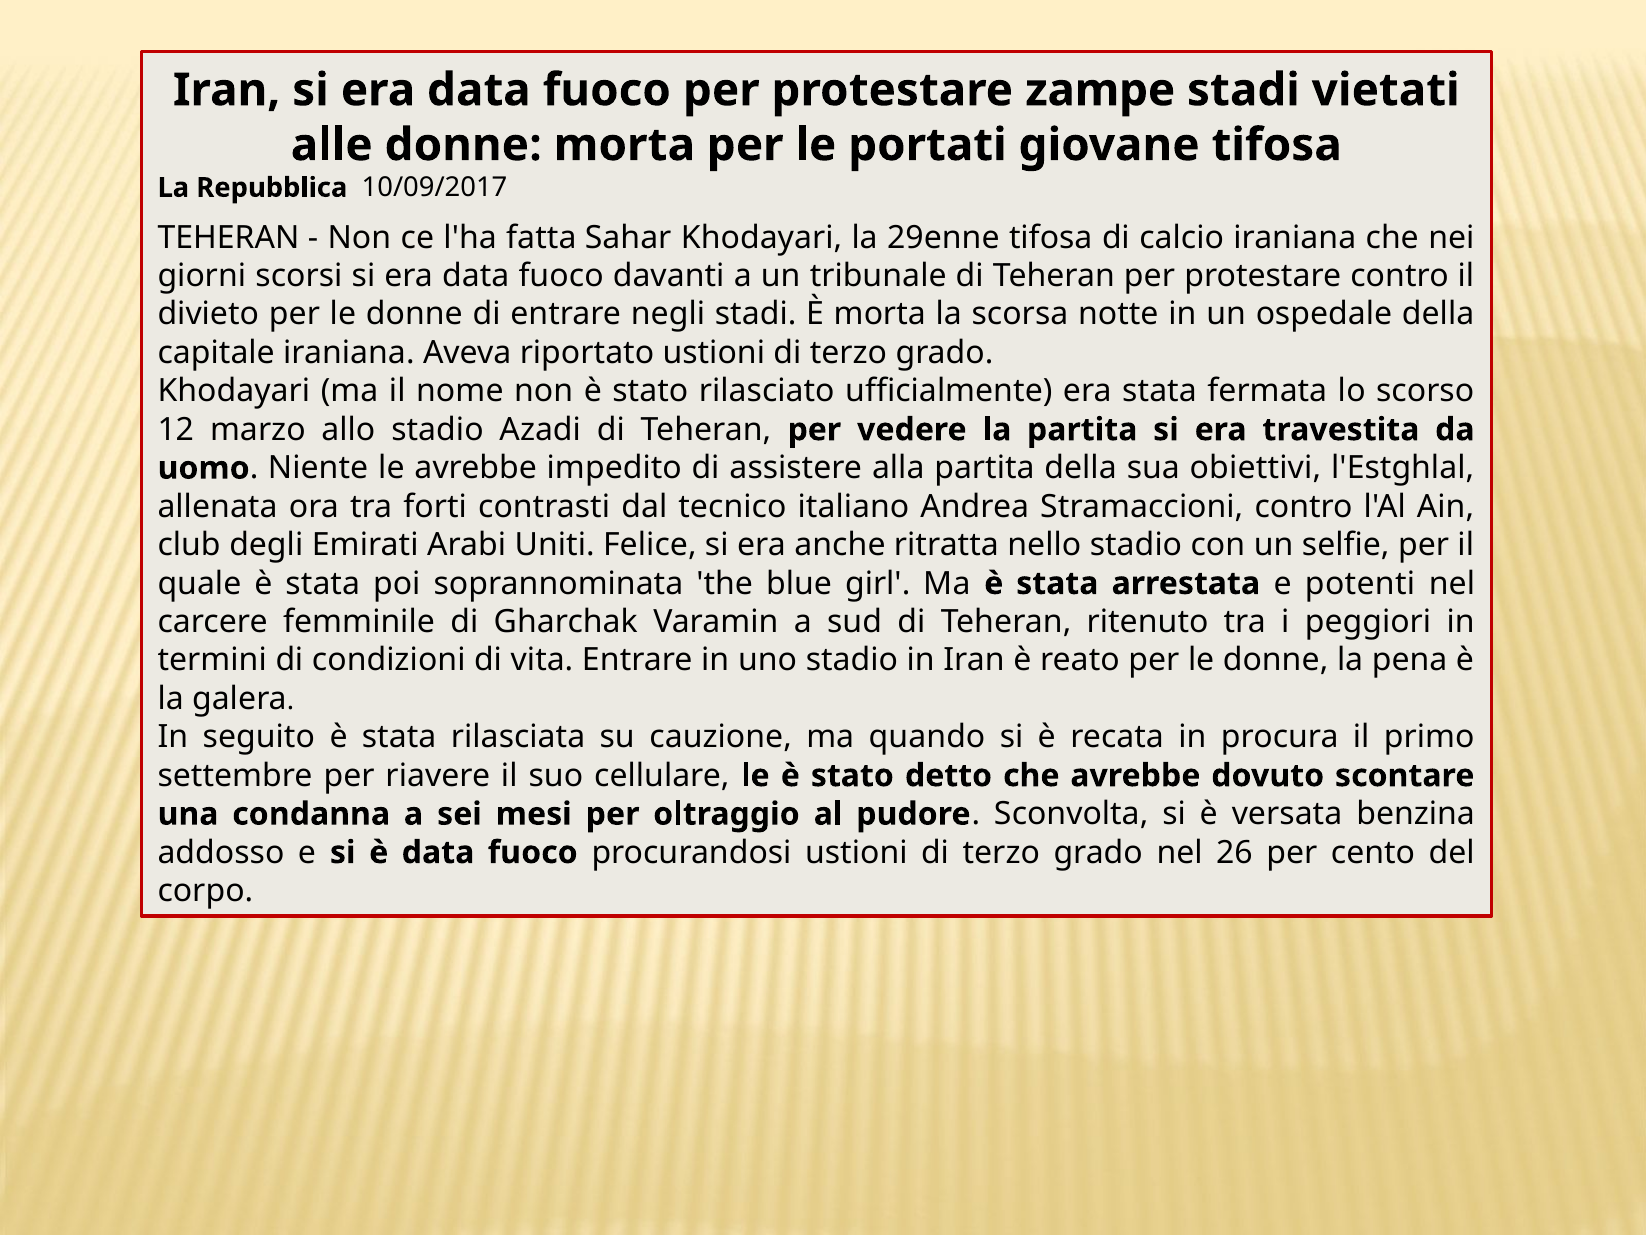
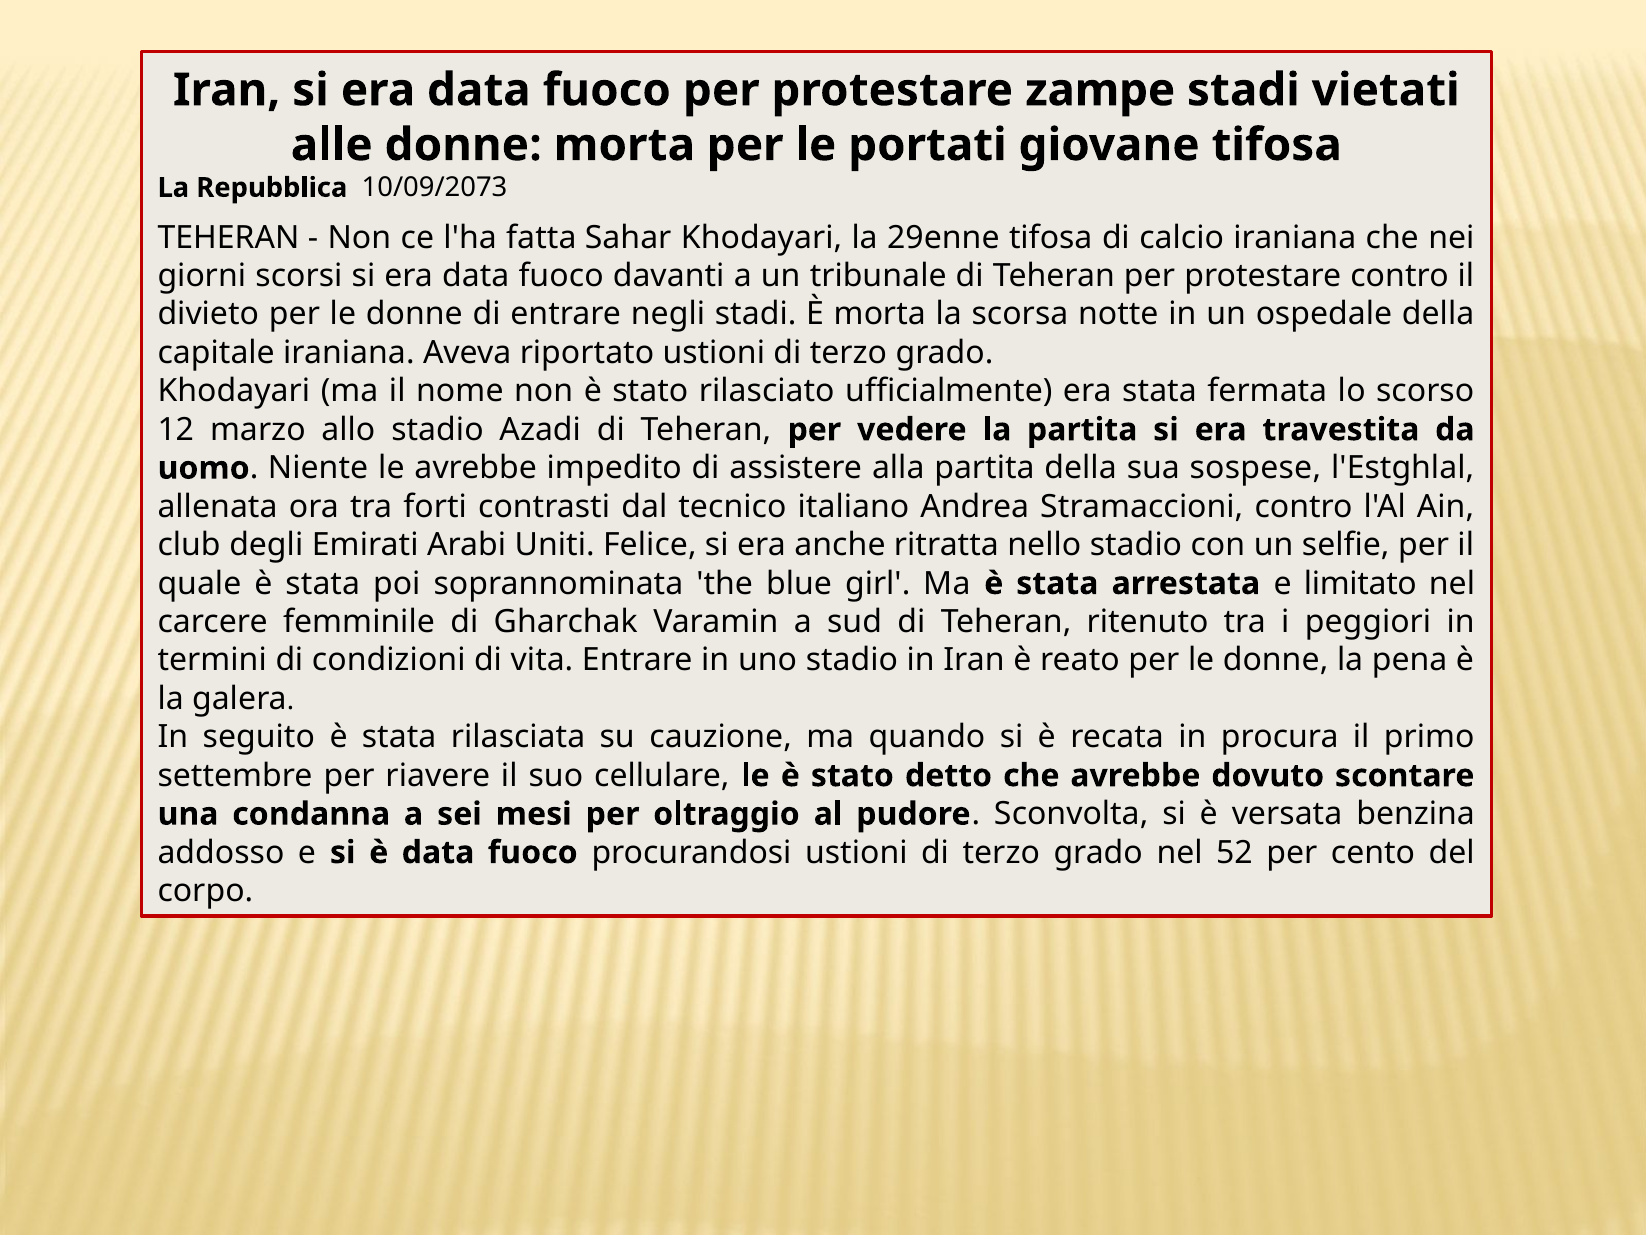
10/09/2017: 10/09/2017 -> 10/09/2073 (435, 188)
obiettivi: obiettivi -> sospese (1255, 468)
potenti: potenti -> limitato (1360, 583)
26: 26 -> 52 (1234, 852)
